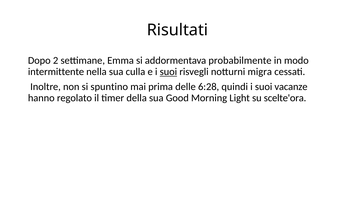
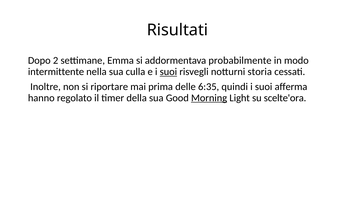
migra: migra -> storia (260, 72)
spuntino: spuntino -> riportare (109, 87)
6:28: 6:28 -> 6:35 (209, 87)
vacanze: vacanze -> afferma (291, 87)
Morning underline: none -> present (209, 98)
